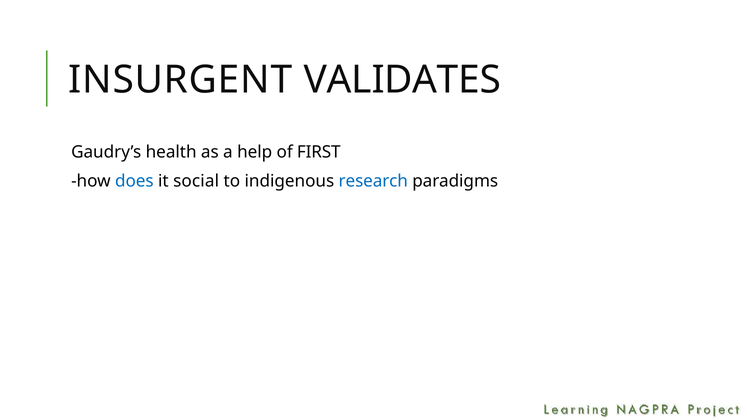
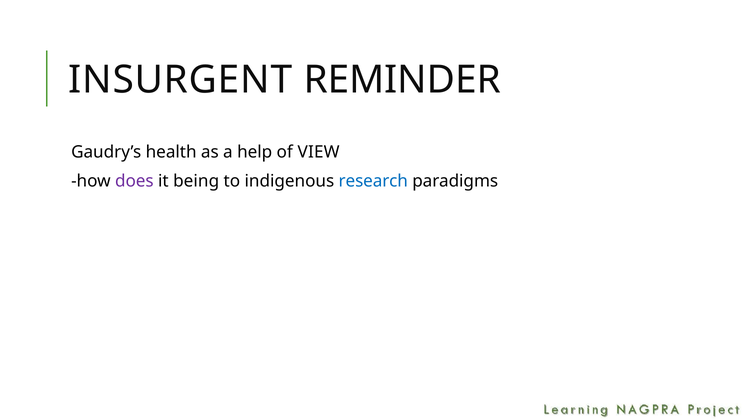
VALIDATES: VALIDATES -> REMINDER (402, 80)
FIRST: FIRST -> VIEW (319, 152)
does colour: blue -> purple (134, 181)
social: social -> being (196, 181)
